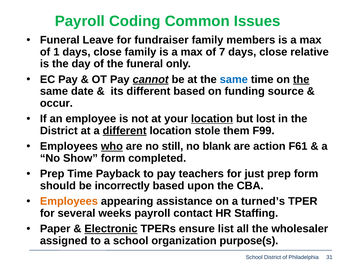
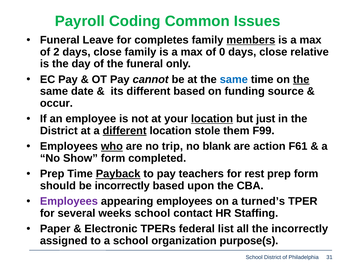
fundraiser: fundraiser -> completes (162, 40)
members underline: none -> present (251, 40)
1: 1 -> 2 (56, 52)
7: 7 -> 0 (222, 52)
cannot underline: present -> none (151, 79)
lost: lost -> just (266, 119)
still: still -> trip (172, 146)
Payback underline: none -> present (118, 174)
just: just -> rest (254, 174)
Employees colour: orange -> purple (69, 201)
appearing assistance: assistance -> employees (184, 201)
weeks payroll: payroll -> school (152, 213)
Electronic underline: present -> none (111, 229)
ensure: ensure -> federal (197, 229)
the wholesaler: wholesaler -> incorrectly (300, 229)
